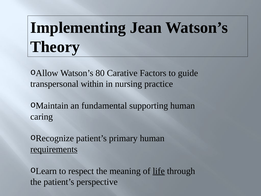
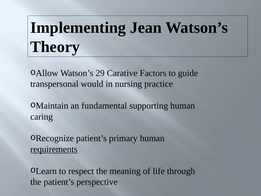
80: 80 -> 29 (100, 73)
within: within -> would (92, 84)
life underline: present -> none (159, 171)
